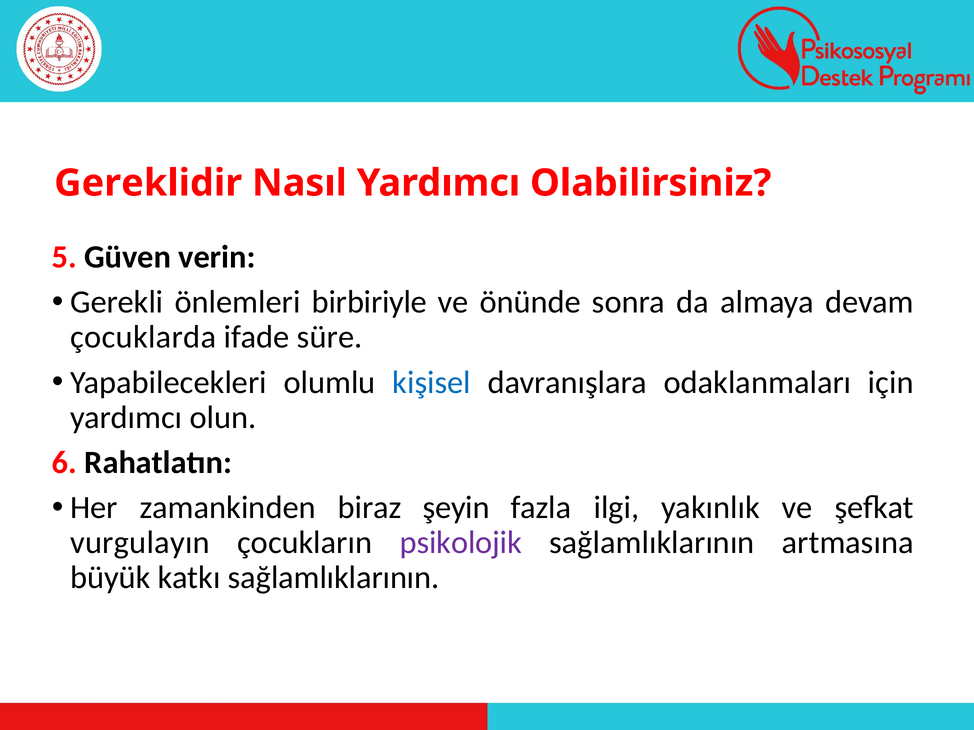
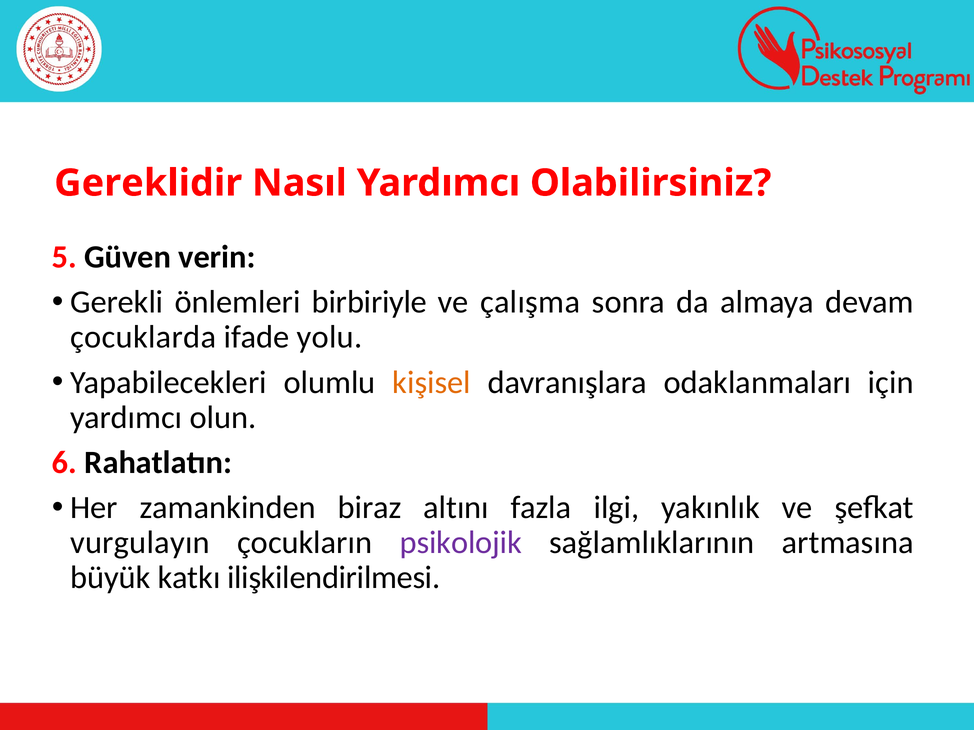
önünde: önünde -> çalışma (530, 302)
süre: süre -> yolu (330, 337)
kişisel colour: blue -> orange (432, 383)
şeyin: şeyin -> altını (456, 508)
katkı sağlamlıklarının: sağlamlıklarının -> ilişkilendirilmesi (334, 578)
